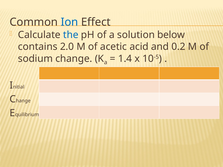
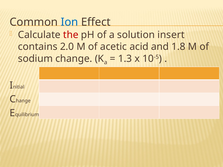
the colour: blue -> red (71, 35)
below: below -> insert (171, 35)
0.2: 0.2 -> 1.8 (178, 47)
1.4: 1.4 -> 1.3 (125, 59)
